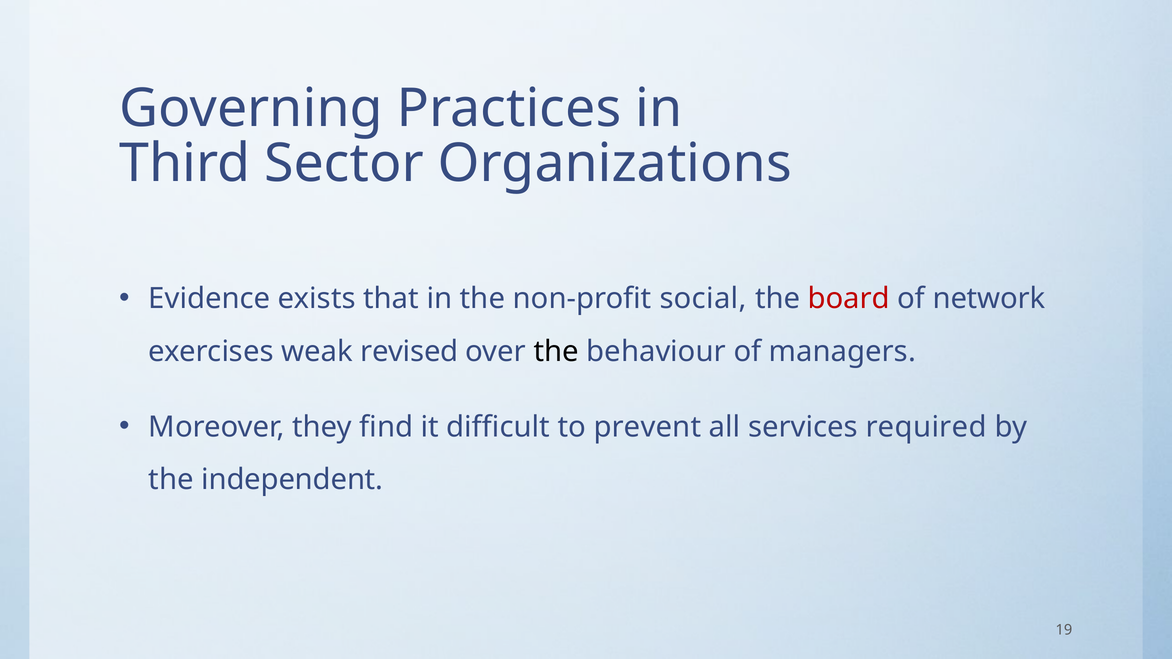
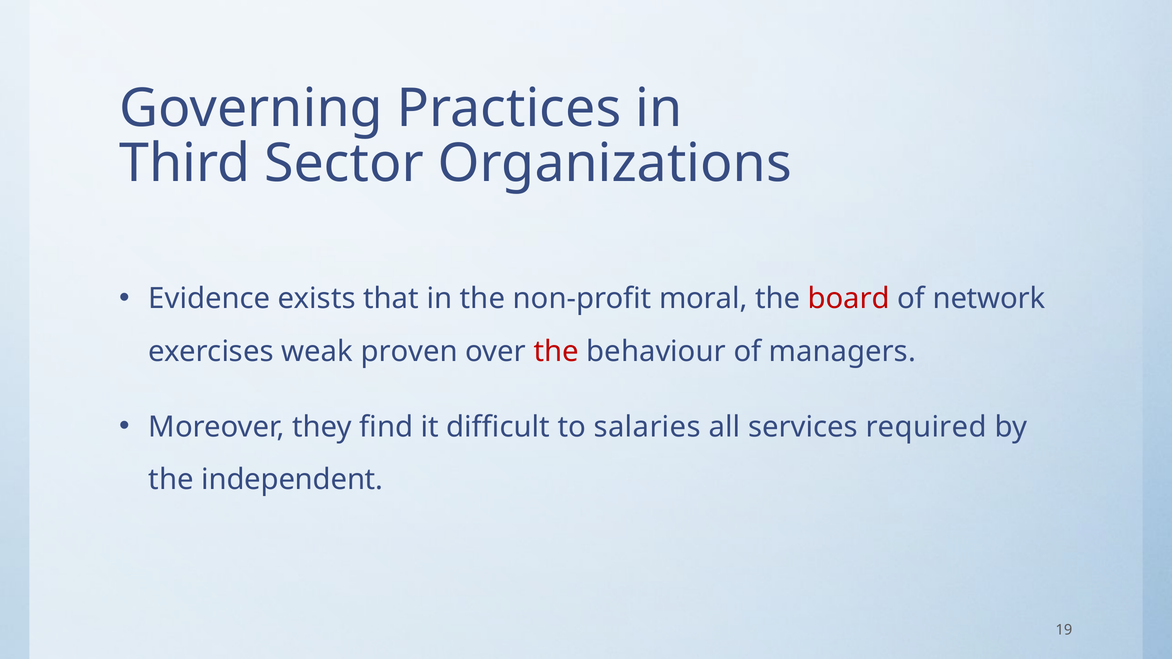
social: social -> moral (703, 299)
revised: revised -> proven (409, 352)
the colour: black -> red (556, 352)
prevent: prevent -> salaries (647, 427)
